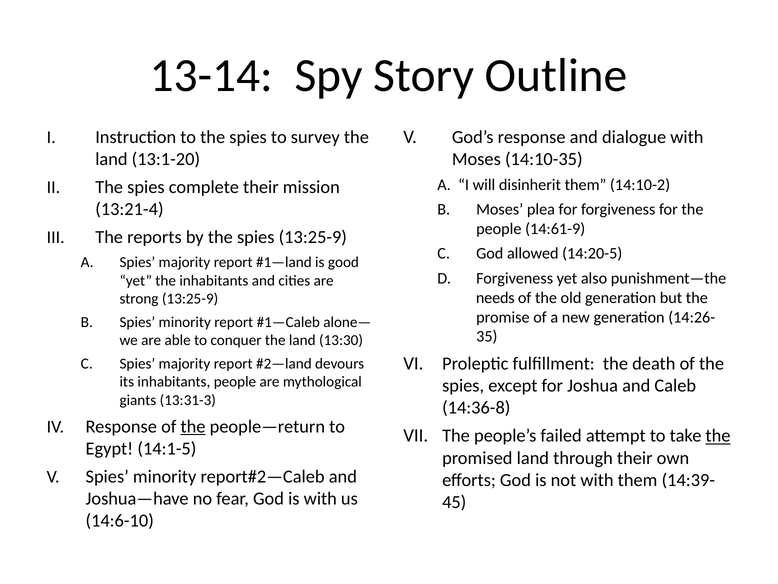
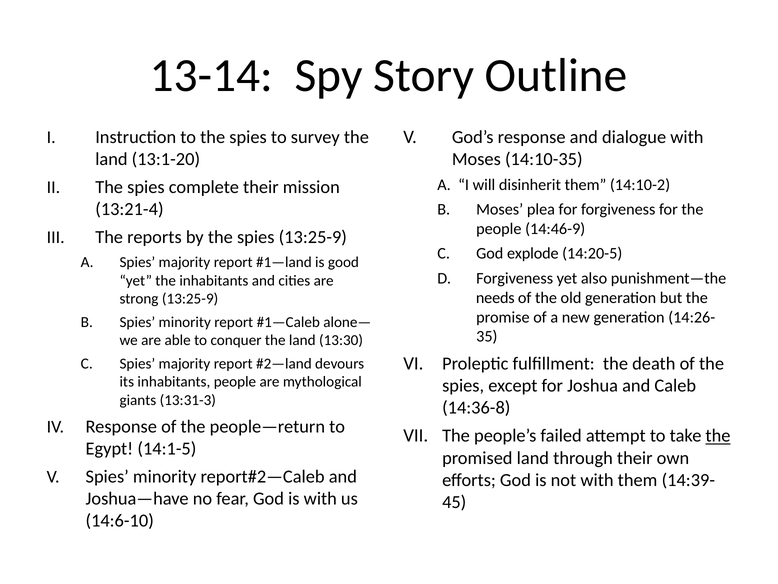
14:61-9: 14:61-9 -> 14:46-9 (555, 229)
allowed: allowed -> explode (533, 253)
the underline: present -> none (193, 426)
